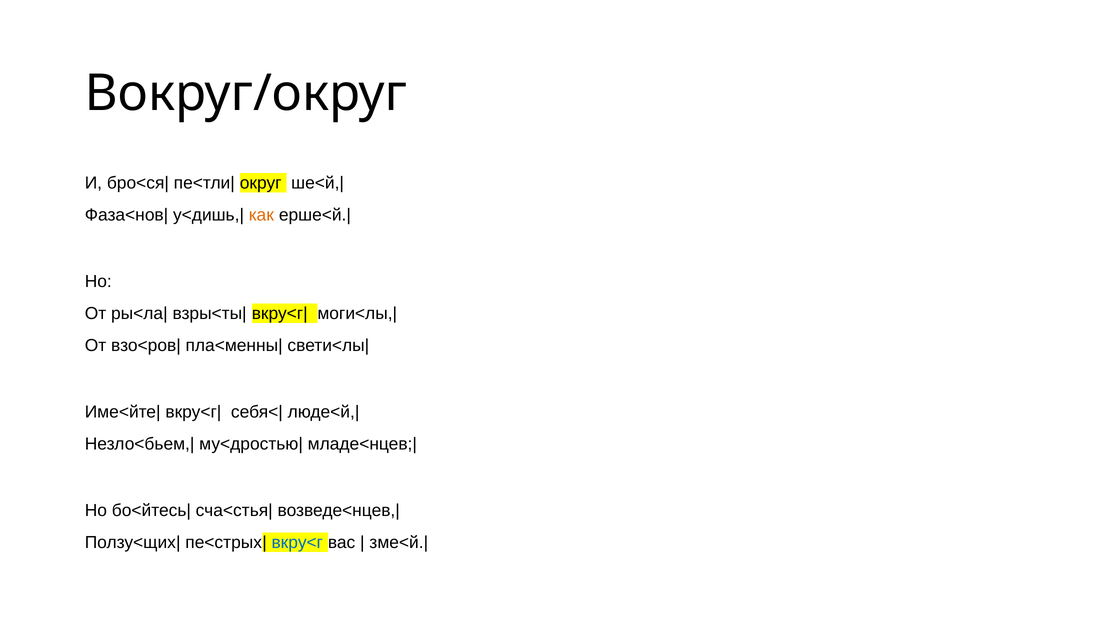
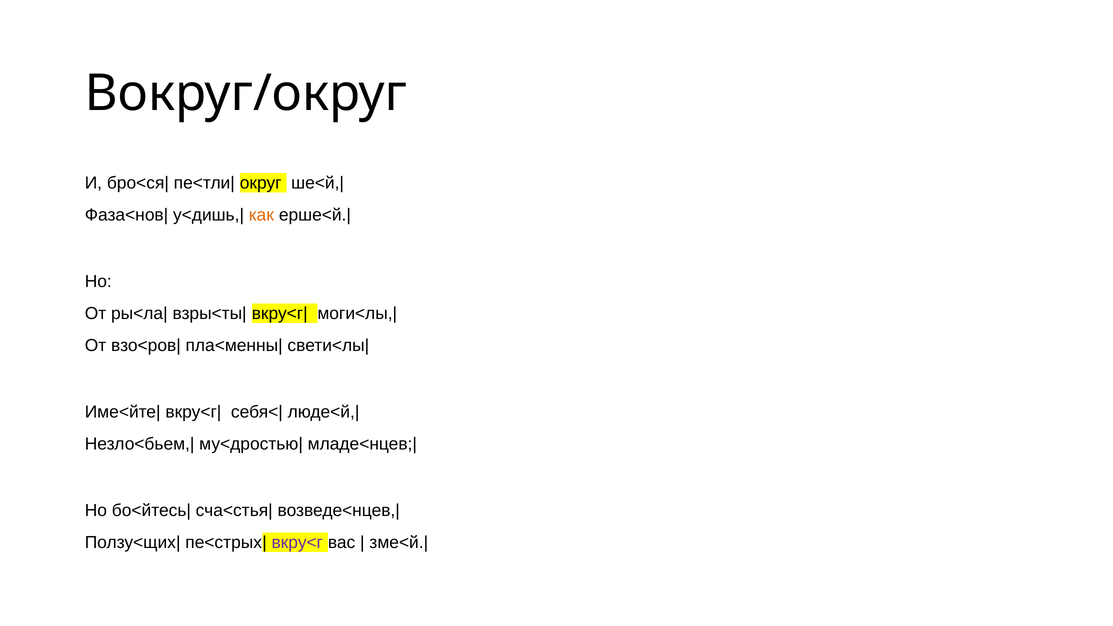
вкру<г colour: blue -> purple (297, 542)
